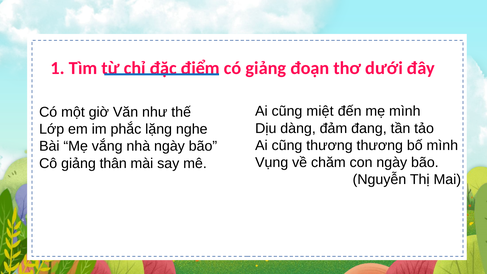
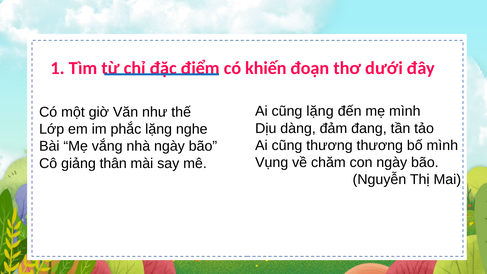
có giảng: giảng -> khiến (266, 68)
cũng miệt: miệt -> lặng (320, 111)
